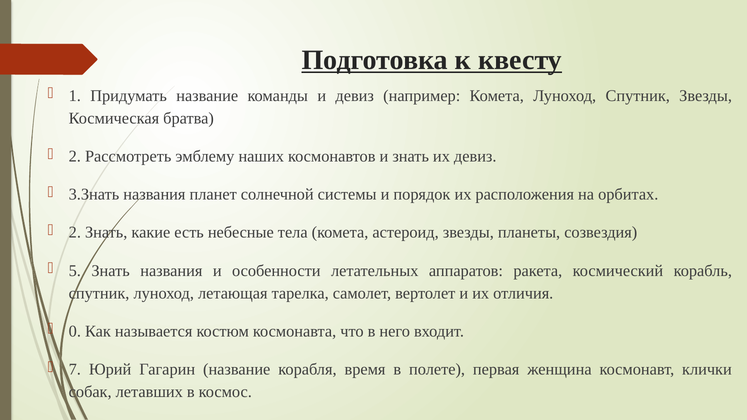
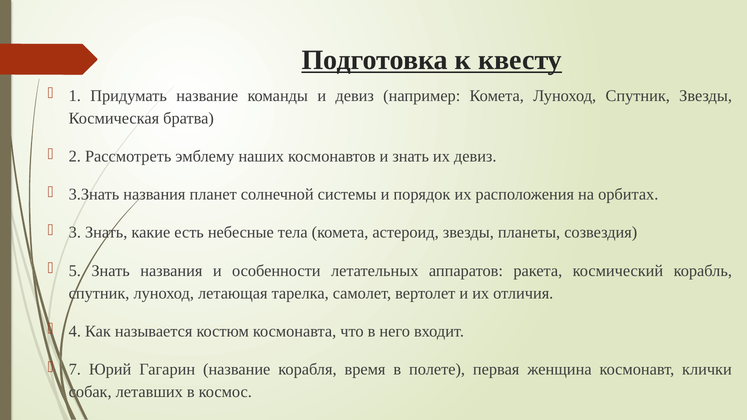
2: 2 -> 3 (75, 233)
0: 0 -> 4 (75, 331)
